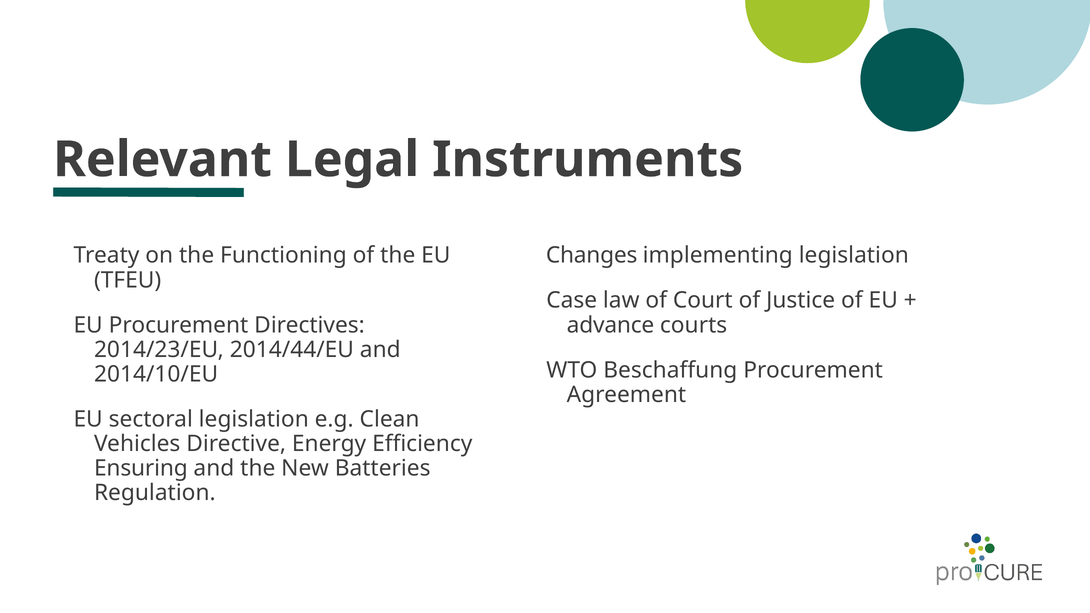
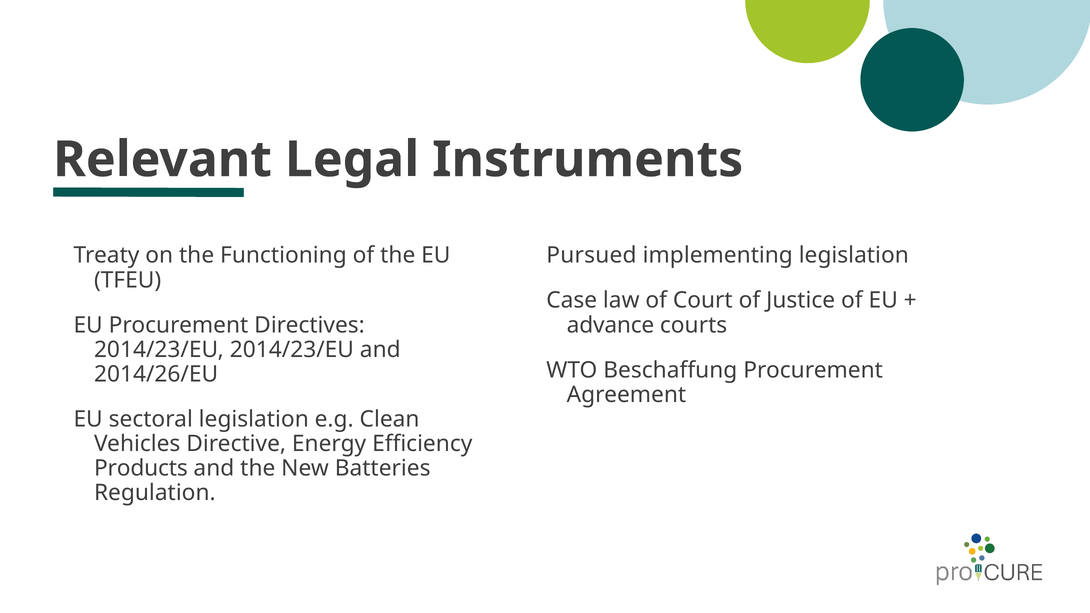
Changes: Changes -> Pursued (591, 256)
2014/23/EU 2014/44/EU: 2014/44/EU -> 2014/23/EU (292, 350)
2014/10/EU: 2014/10/EU -> 2014/26/EU (156, 374)
Ensuring: Ensuring -> Products (141, 468)
